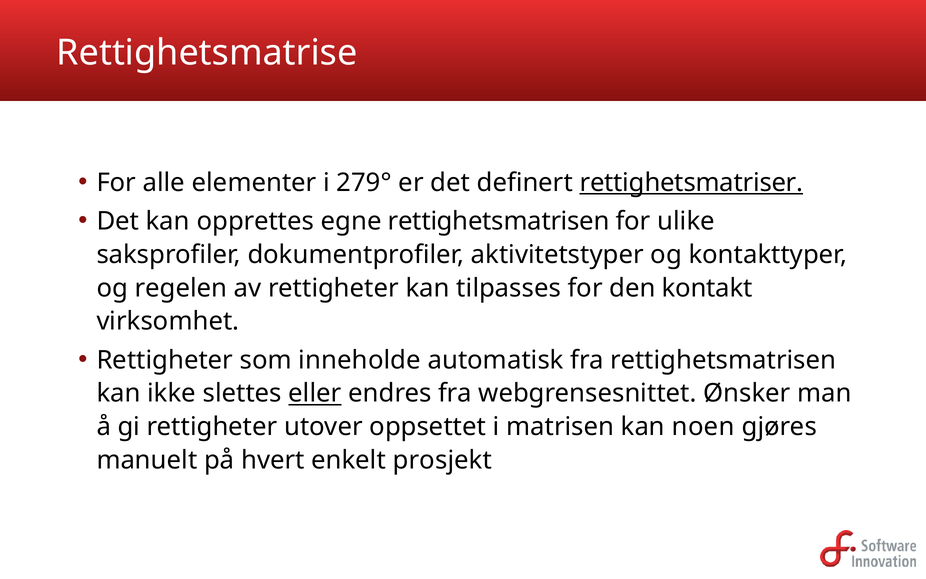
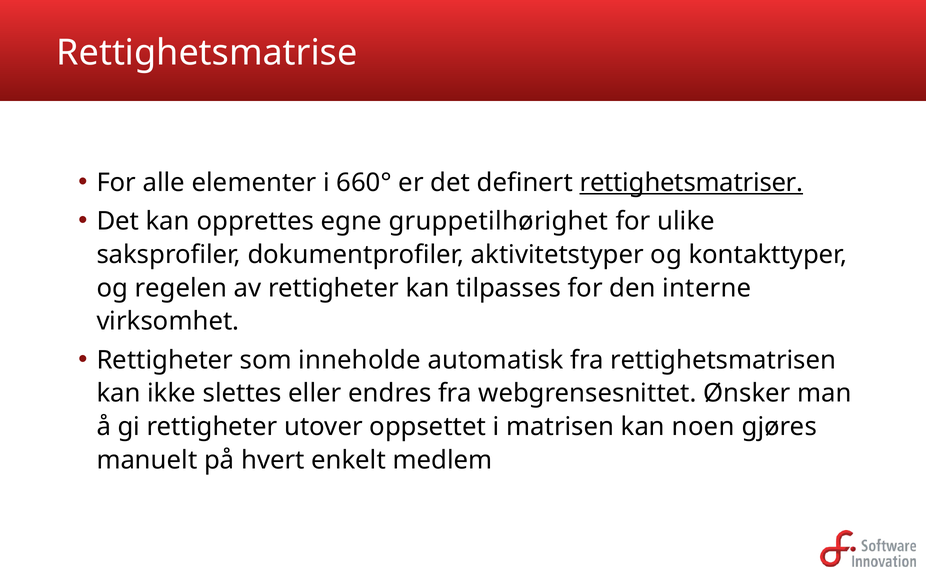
279°: 279° -> 660° (364, 182)
egne rettighetsmatrisen: rettighetsmatrisen -> gruppetilhørighet (498, 221)
kontakt: kontakt -> interne (707, 288)
eller underline: present -> none (315, 393)
prosjekt: prosjekt -> medlem (442, 460)
